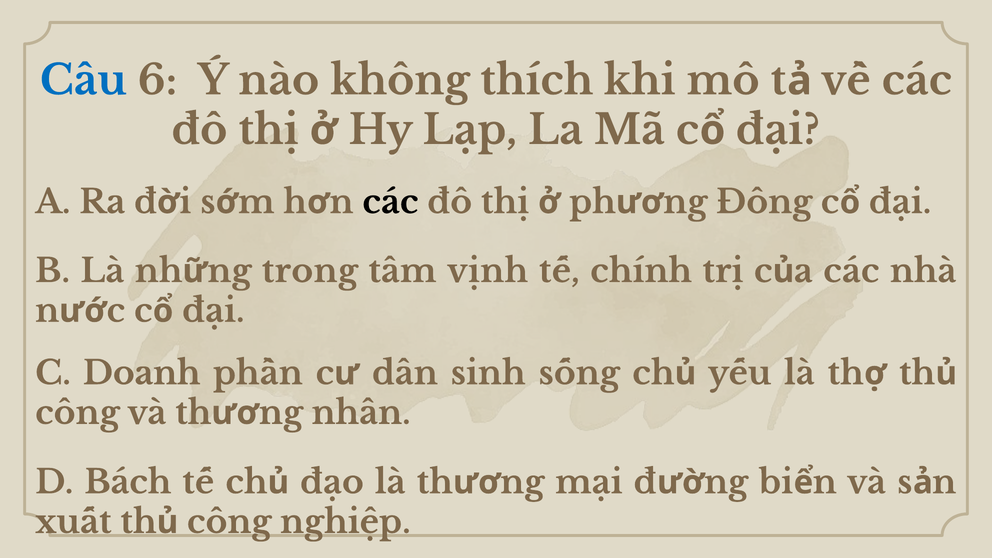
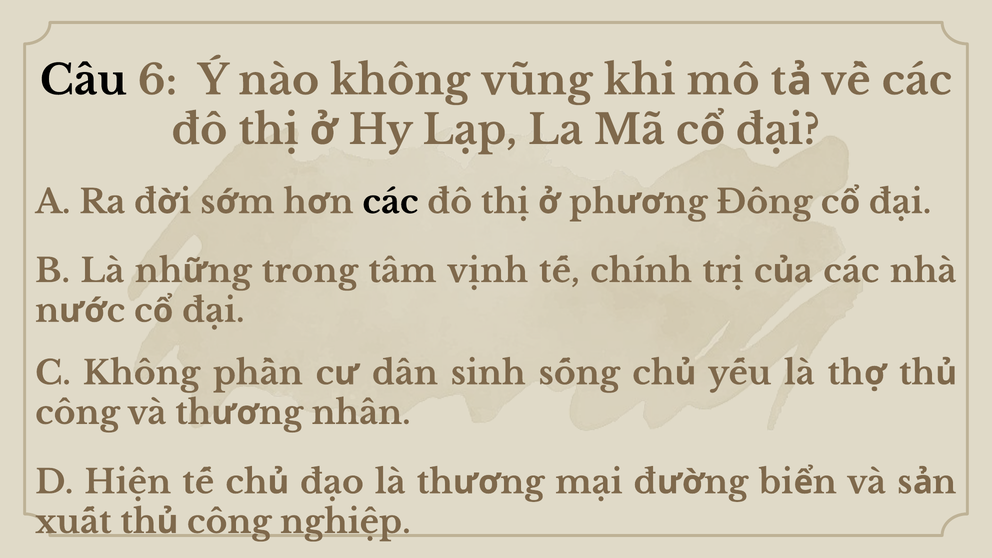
Câu colour: blue -> black (83, 81)
thích: thích -> vũng (537, 81)
C Doanh: Doanh -> Không (141, 373)
Bách: Bách -> Hiện (128, 482)
